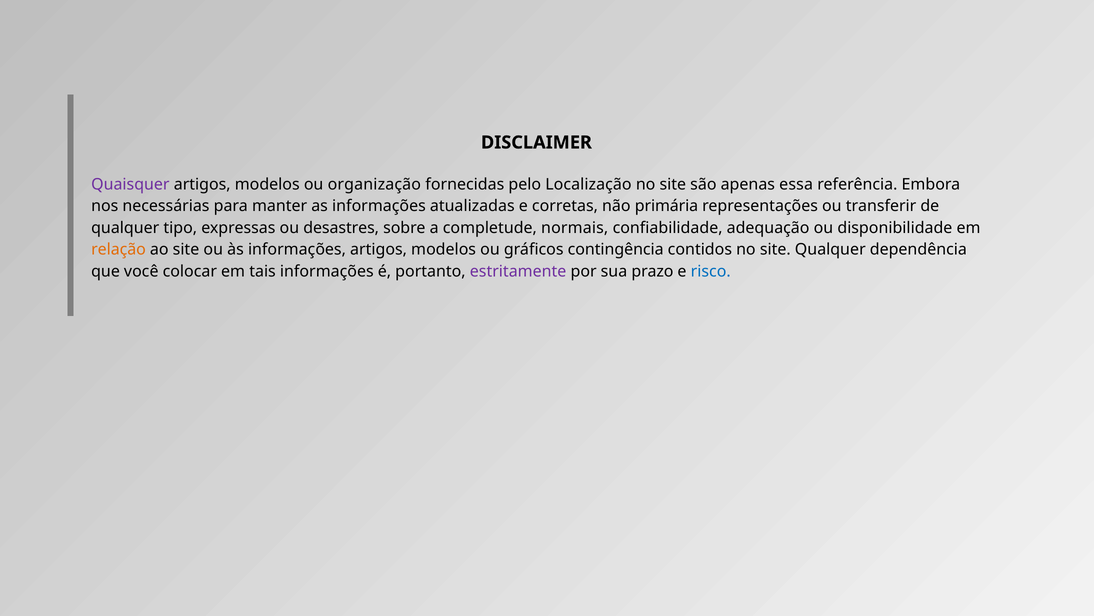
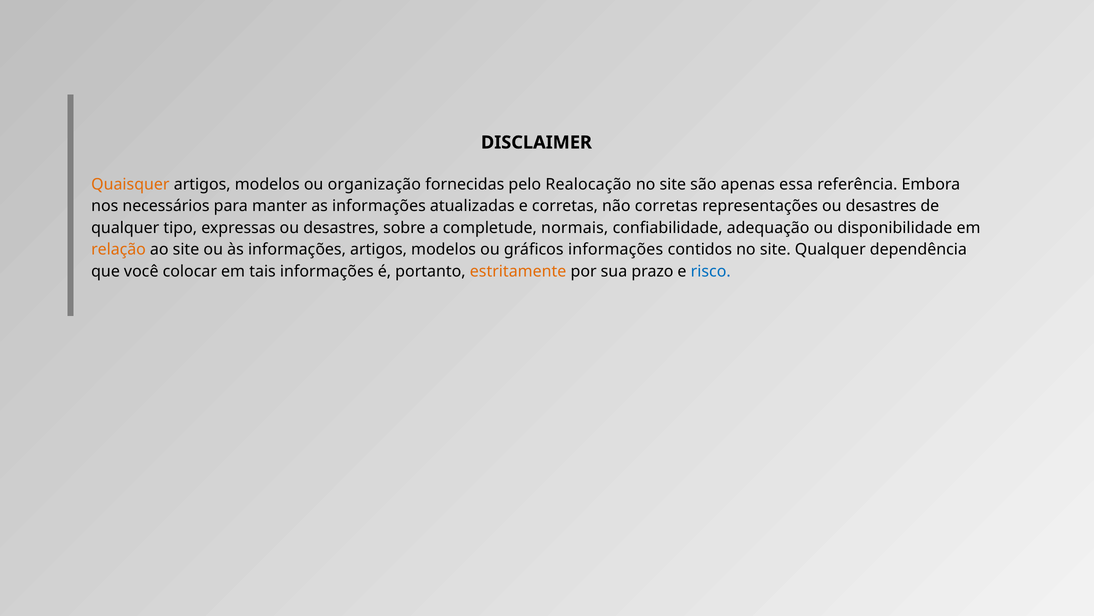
Quaisquer colour: purple -> orange (130, 184)
Localização: Localização -> Realocação (588, 184)
necessárias: necessárias -> necessários (166, 206)
não primária: primária -> corretas (666, 206)
representações ou transferir: transferir -> desastres (881, 206)
gráficos contingência: contingência -> informações (616, 249)
estritamente colour: purple -> orange (518, 271)
